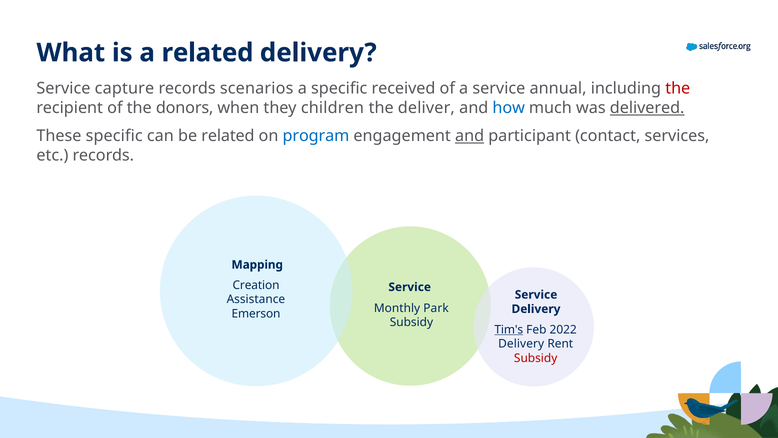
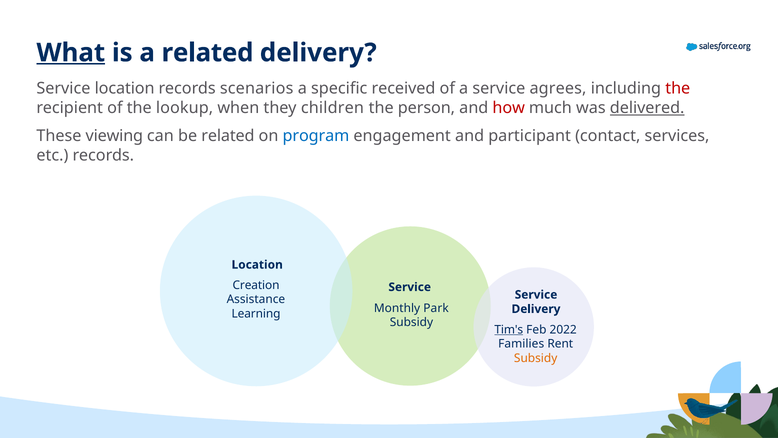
What underline: none -> present (71, 53)
capture: capture -> location (125, 88)
annual: annual -> agrees (558, 88)
donors: donors -> lookup (185, 108)
deliver: deliver -> person (426, 108)
how colour: blue -> red (509, 108)
These specific: specific -> viewing (114, 136)
and underline: present -> none (470, 136)
Mapping: Mapping -> Location (257, 265)
Emerson: Emerson -> Learning (256, 314)
Delivery: Delivery -> Families (521, 344)
Subsidy colour: red -> orange (536, 358)
